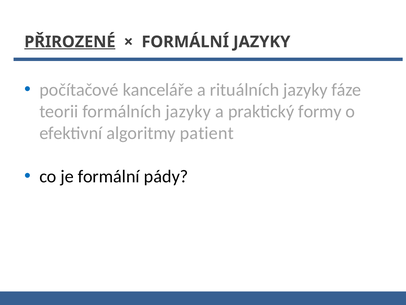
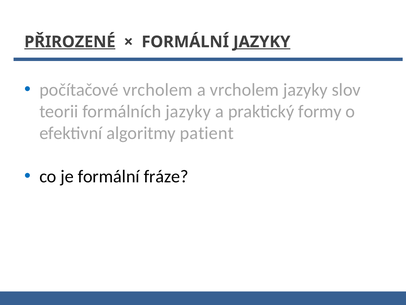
JAZYKY underline: none -> present (262, 42)
počítačové kanceláře: kanceláře -> vrcholem (158, 90)
a rituálních: rituálních -> vrcholem (244, 90)
fáze: fáze -> slov (346, 90)
pády: pády -> fráze (166, 176)
